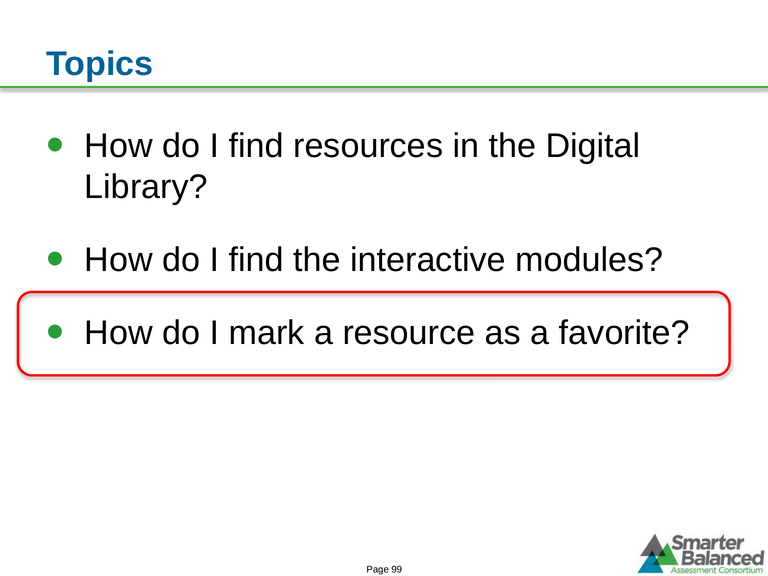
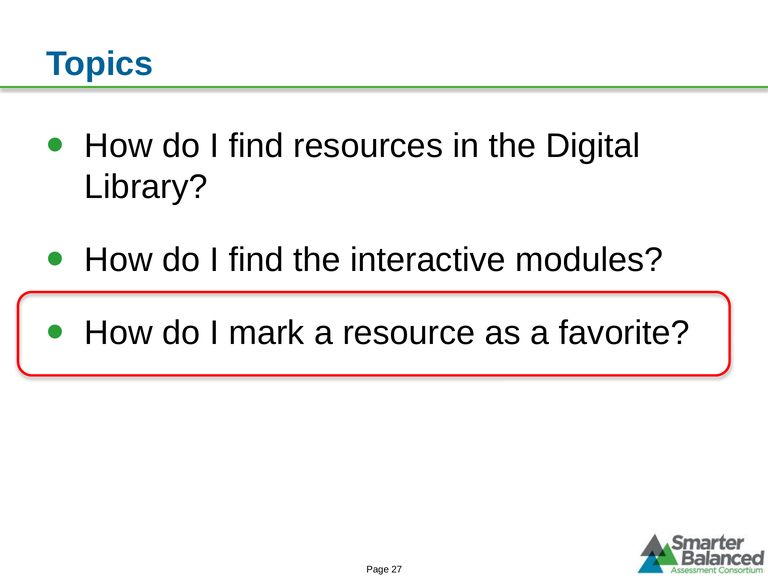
99: 99 -> 27 (397, 569)
